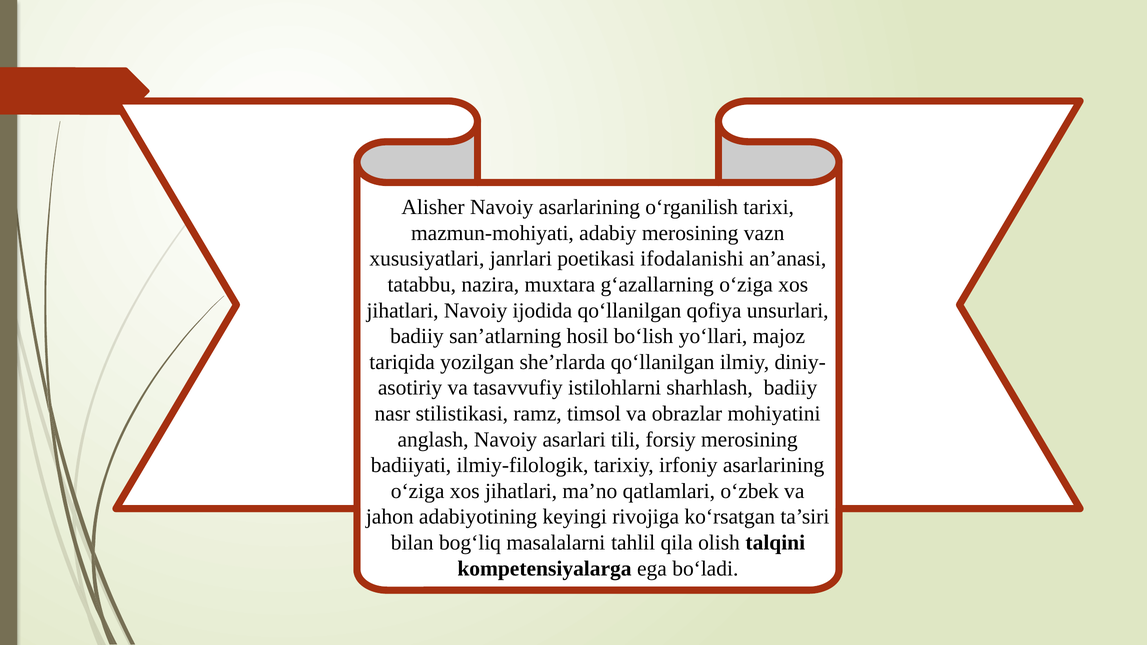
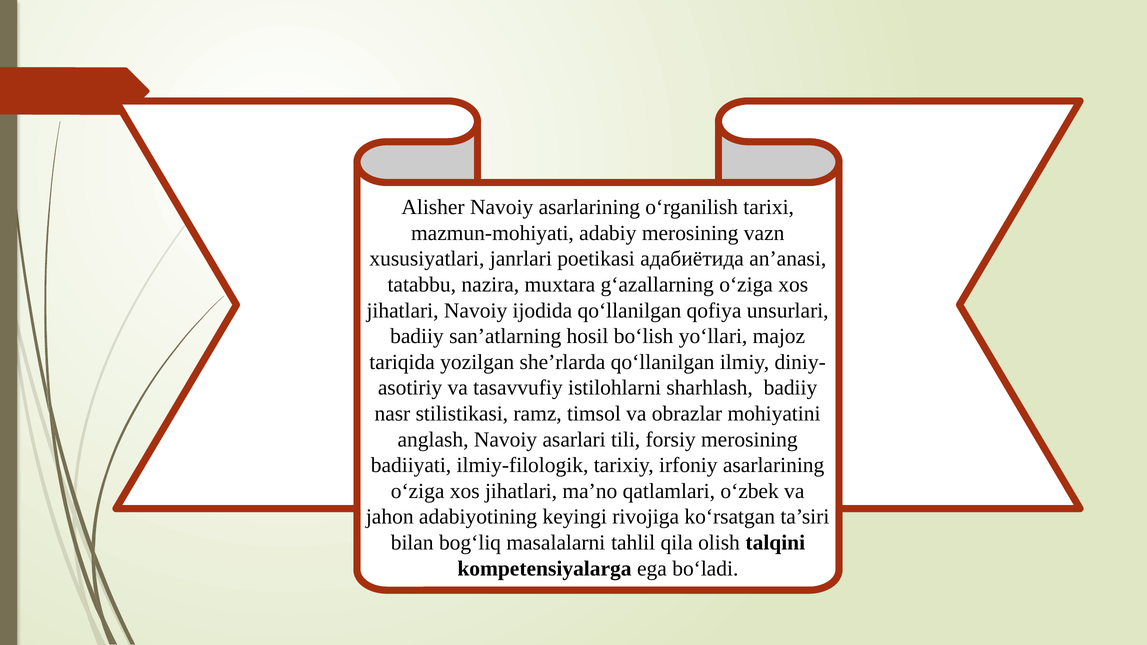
ifodalanishi: ifodalanishi -> адабиётида (692, 259)
